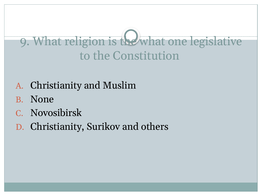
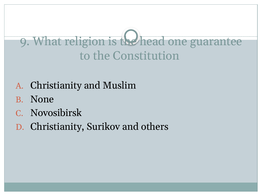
the what: what -> head (152, 41)
legislative: legislative -> guarantee (216, 41)
